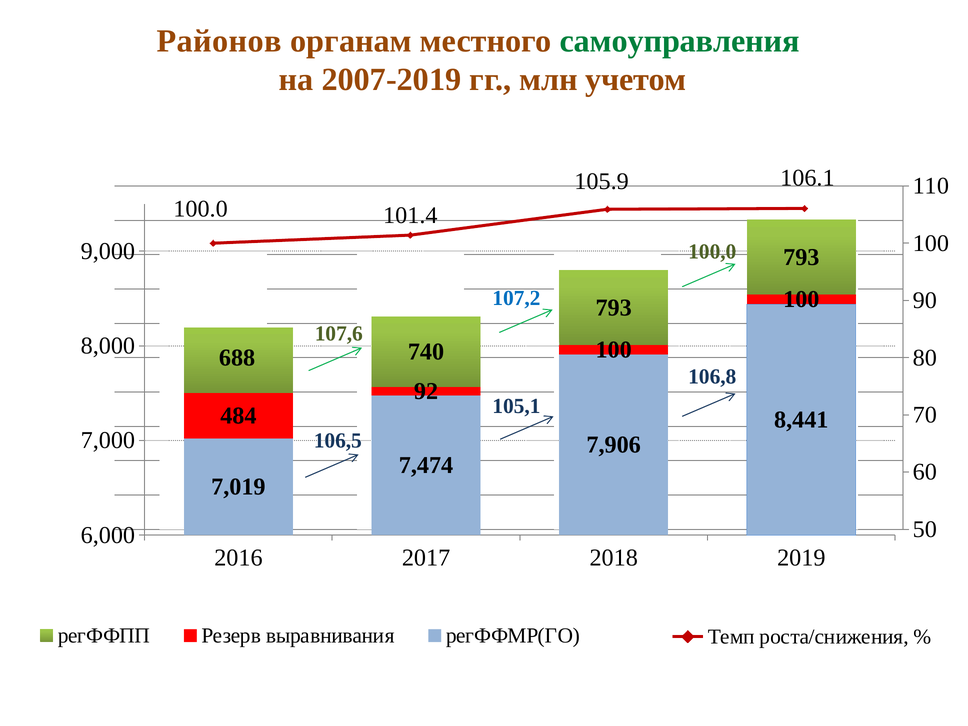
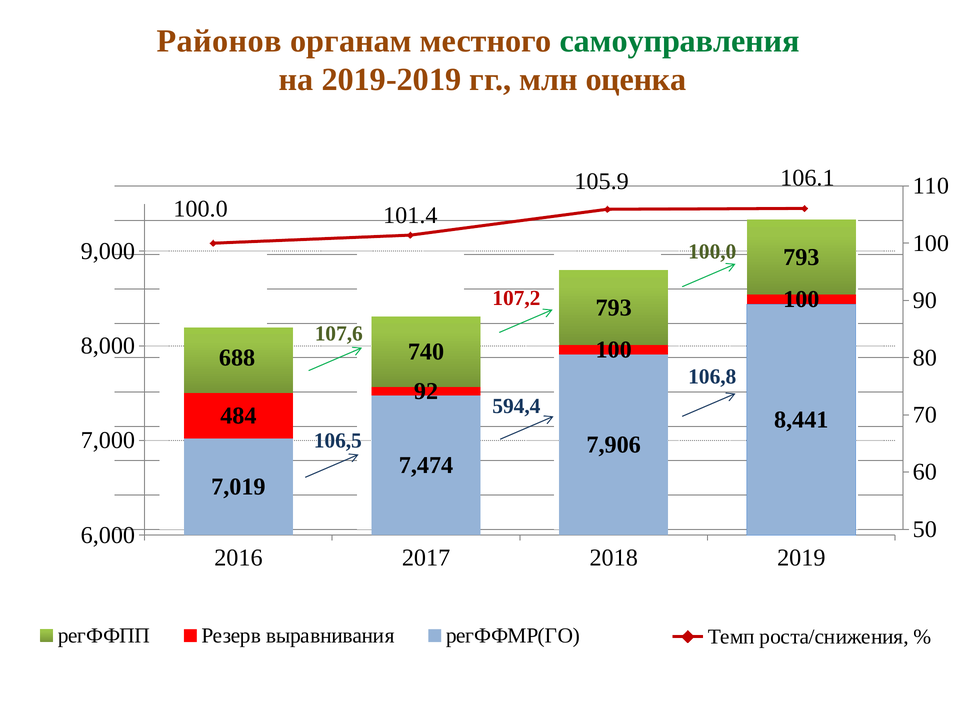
2007-2019: 2007-2019 -> 2019-2019 (391, 80)
учетом: учетом -> оценка (636, 80)
107,2 colour: blue -> red (516, 298)
105,1: 105,1 -> 594,4 (516, 406)
